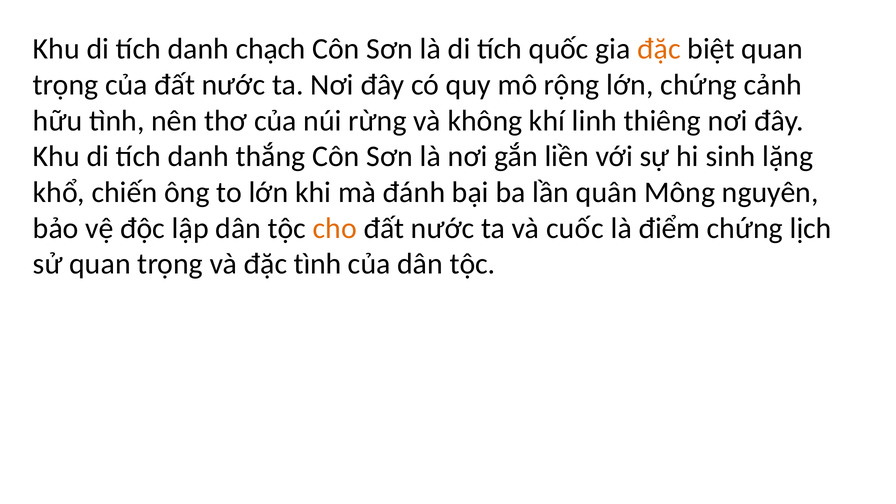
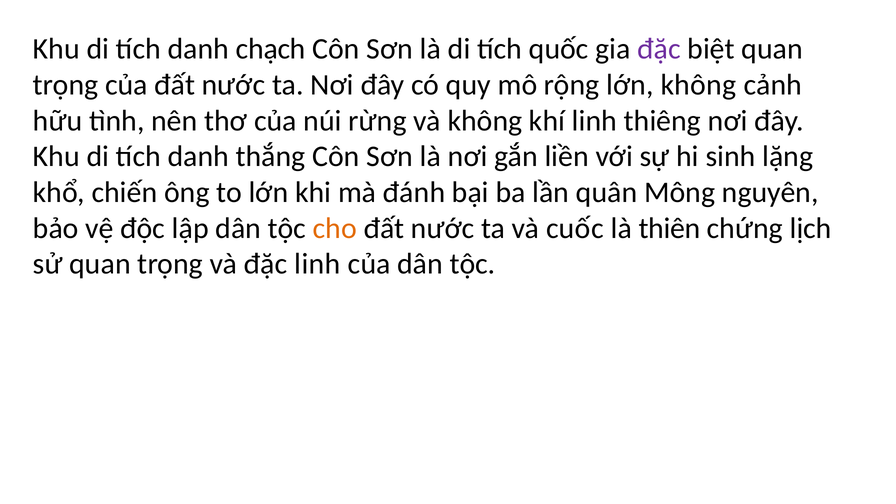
đặc colour: orange -> purple (659, 49)
lớn chứng: chứng -> không (699, 85)
điểm: điểm -> thiên (670, 228)
đặc tình: tình -> linh (317, 264)
